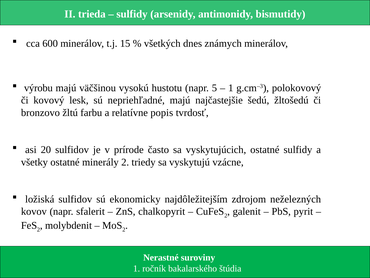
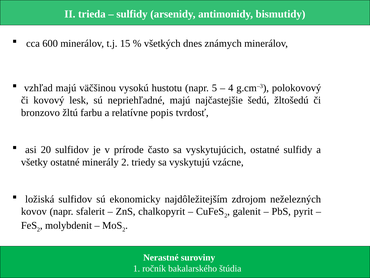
výrobu: výrobu -> vzhľad (38, 88)
1: 1 -> 4 (231, 88)
